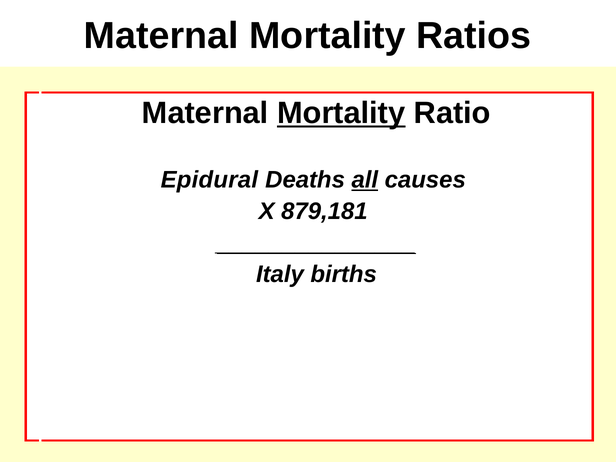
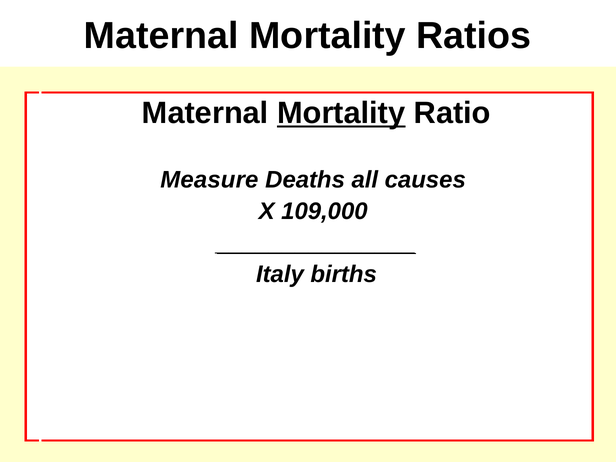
Epidural: Epidural -> Measure (209, 180)
all underline: present -> none (365, 180)
879,181: 879,181 -> 109,000 (324, 212)
